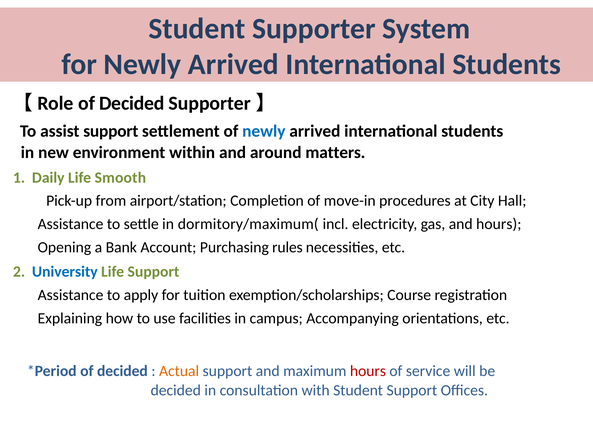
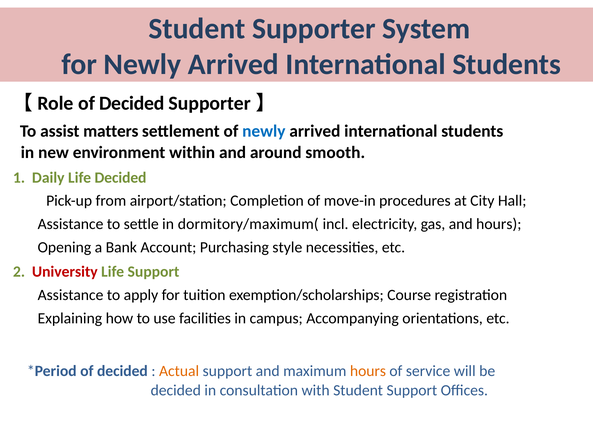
assist support: support -> matters (111, 131)
matters: matters -> smooth (335, 152)
Life Smooth: Smooth -> Decided (120, 178)
rules: rules -> style (287, 247)
University colour: blue -> red (65, 272)
hours colour: red -> orange (368, 371)
